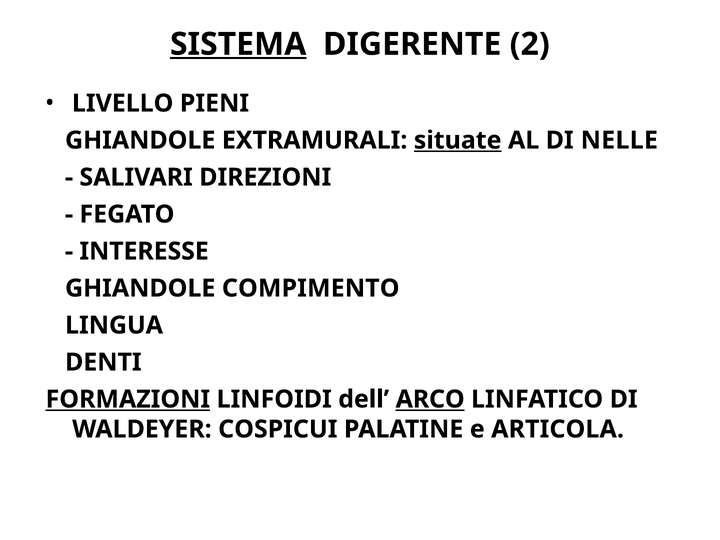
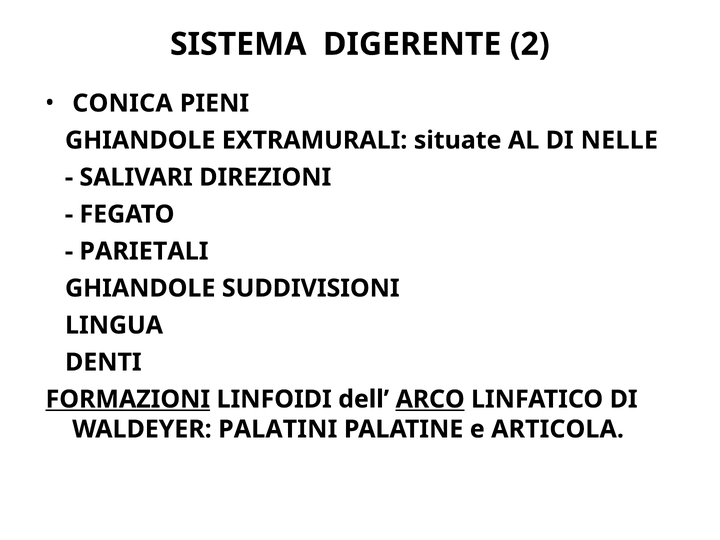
SISTEMA underline: present -> none (238, 44)
LIVELLO: LIVELLO -> CONICA (123, 103)
situate underline: present -> none (458, 140)
INTERESSE: INTERESSE -> PARIETALI (144, 251)
COMPIMENTO: COMPIMENTO -> SUDDIVISIONI (311, 288)
COSPICUI: COSPICUI -> PALATINI (278, 429)
